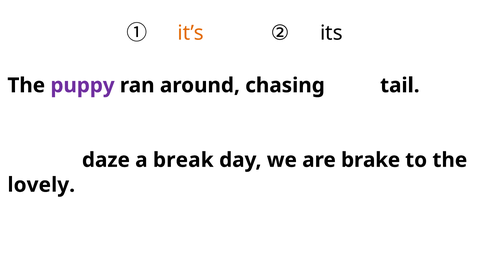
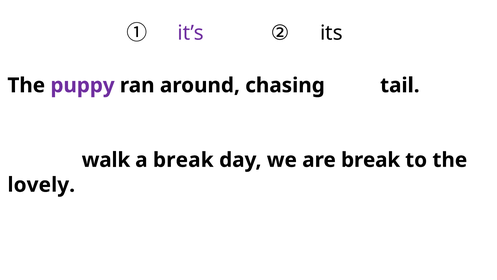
it’s colour: orange -> purple (191, 33)
daze: daze -> walk (106, 160)
are brake: brake -> break (371, 160)
